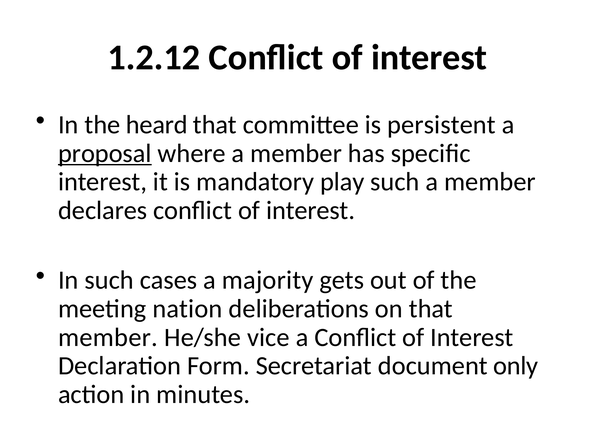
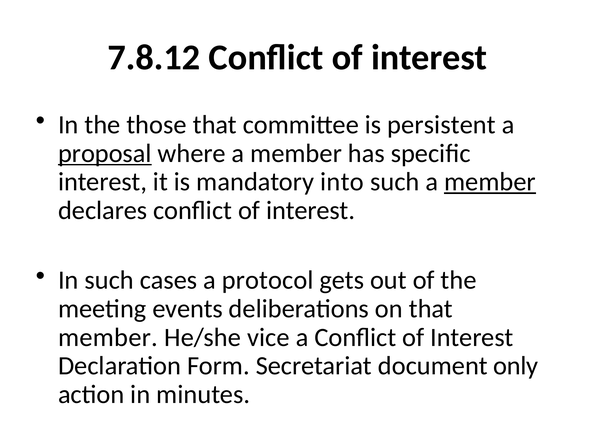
1.2.12: 1.2.12 -> 7.8.12 (154, 58)
heard: heard -> those (157, 125)
play: play -> into (342, 182)
member underline: none -> present (490, 182)
majority: majority -> protocol (268, 280)
nation: nation -> events (188, 309)
